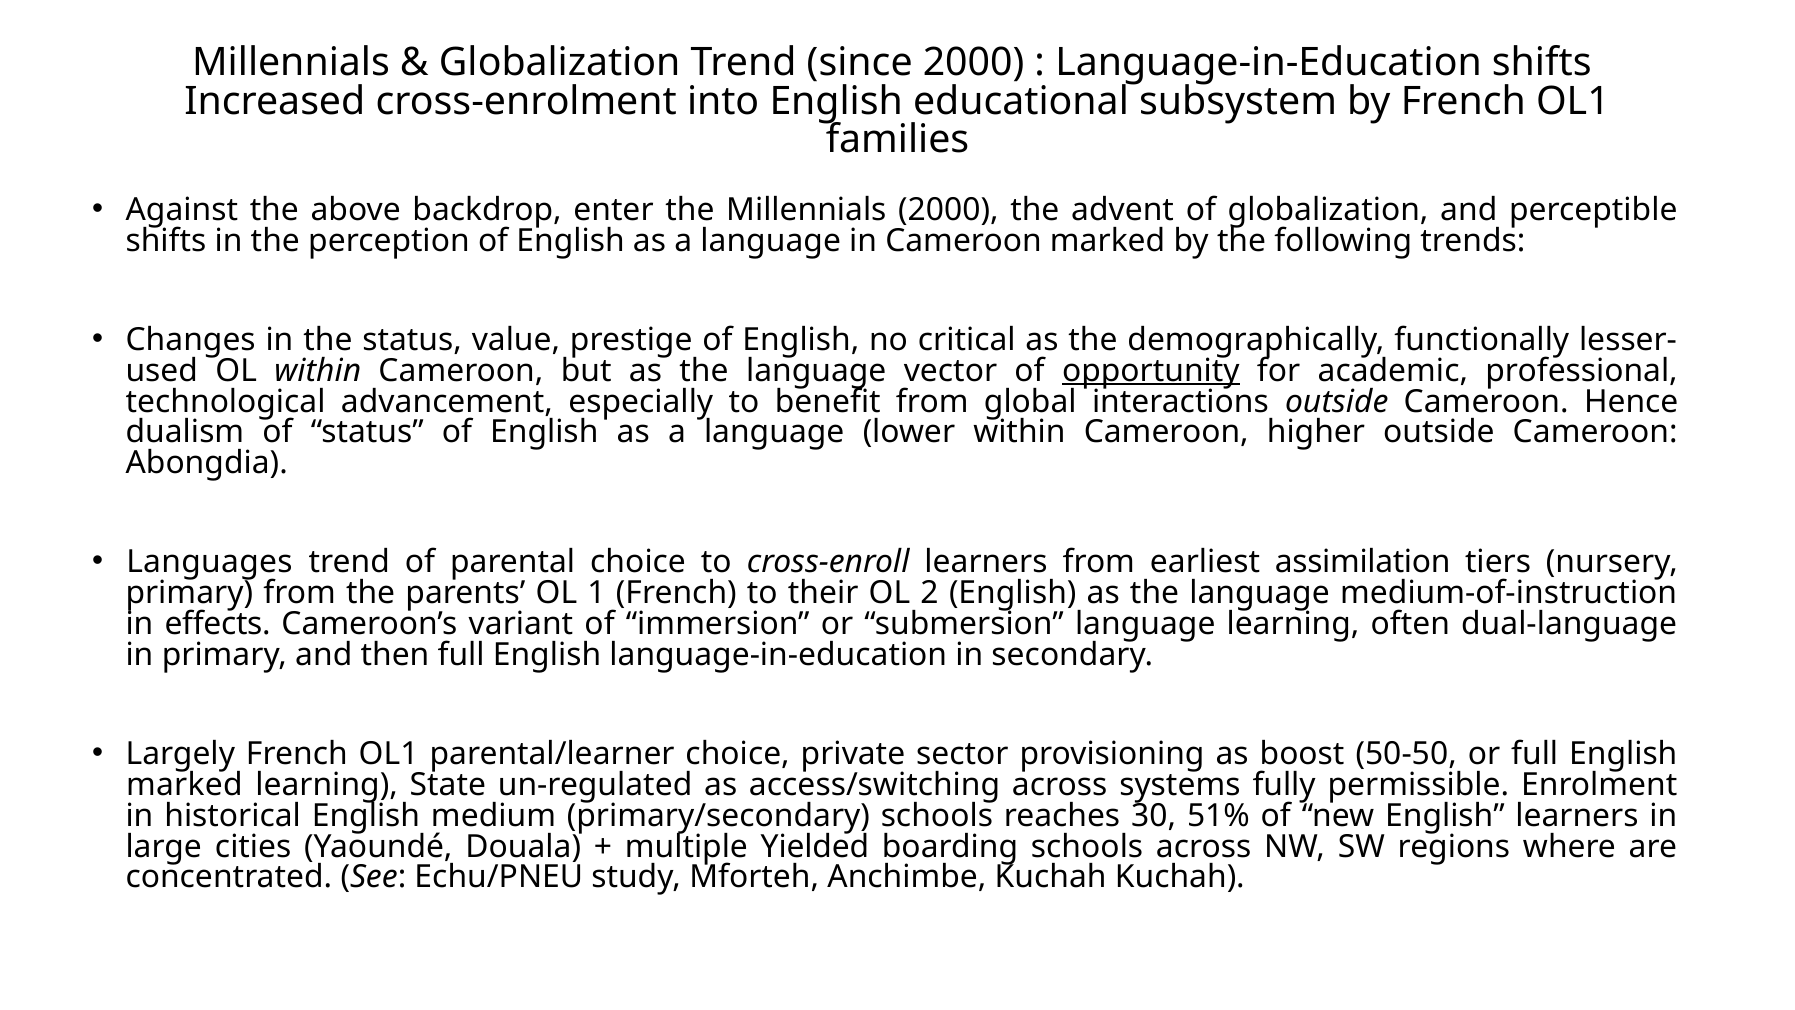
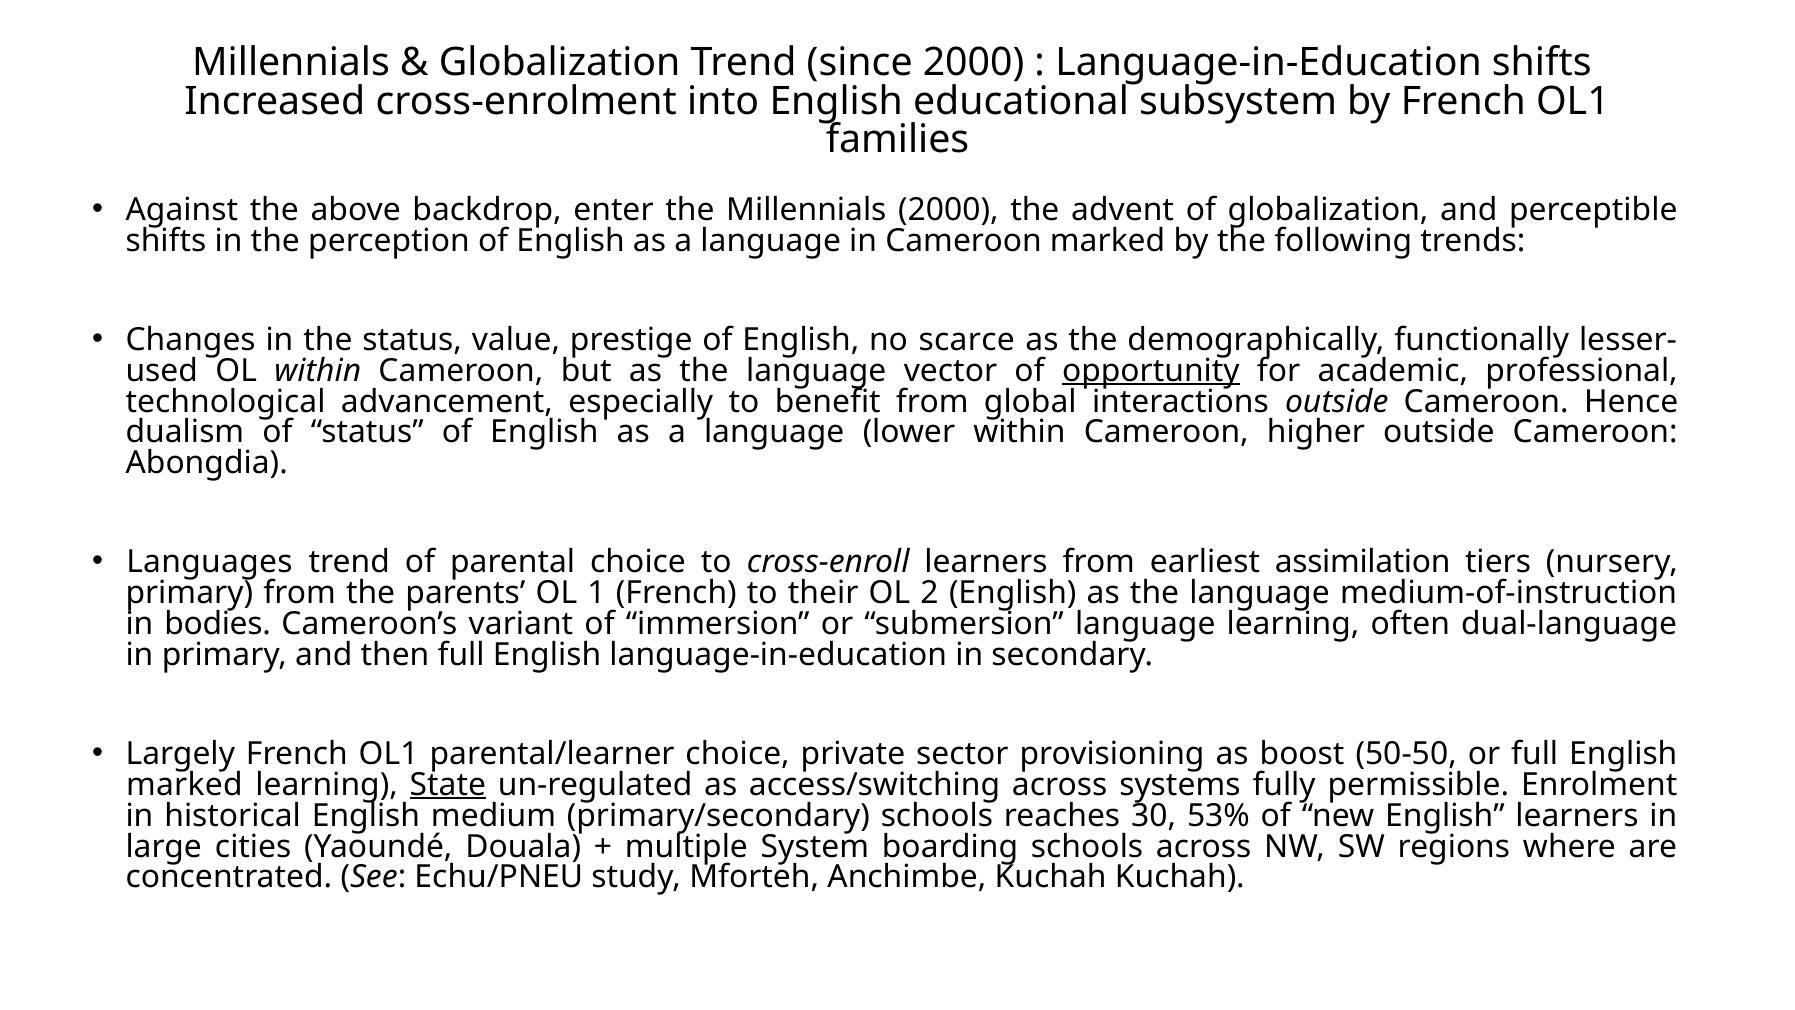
critical: critical -> scarce (967, 340)
effects: effects -> bodies (218, 624)
State underline: none -> present (448, 784)
51%: 51% -> 53% (1218, 815)
Yielded: Yielded -> System (815, 846)
